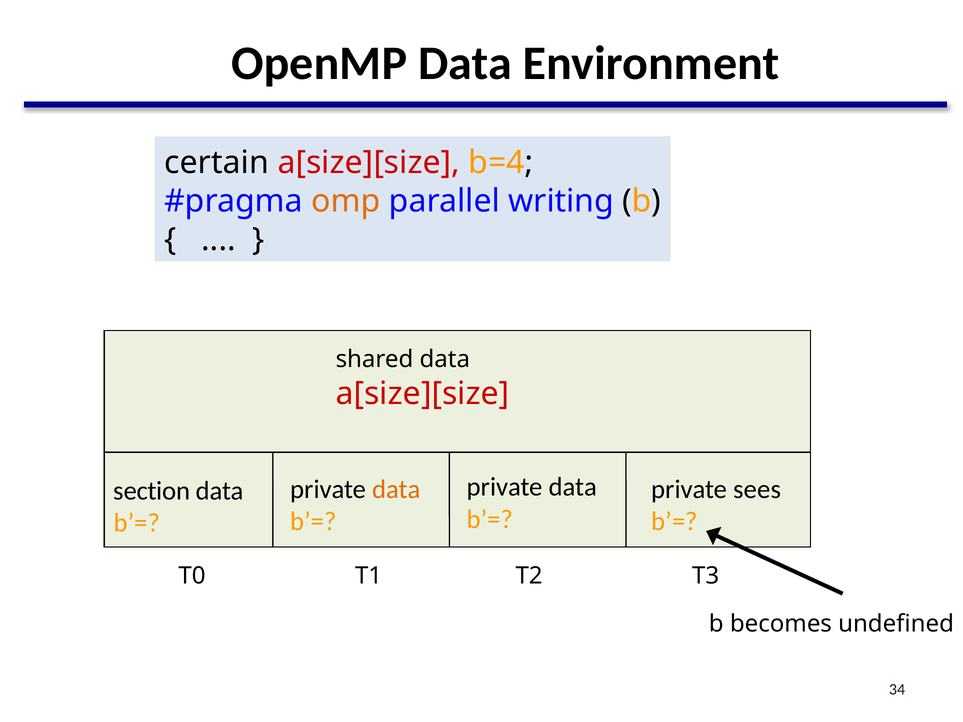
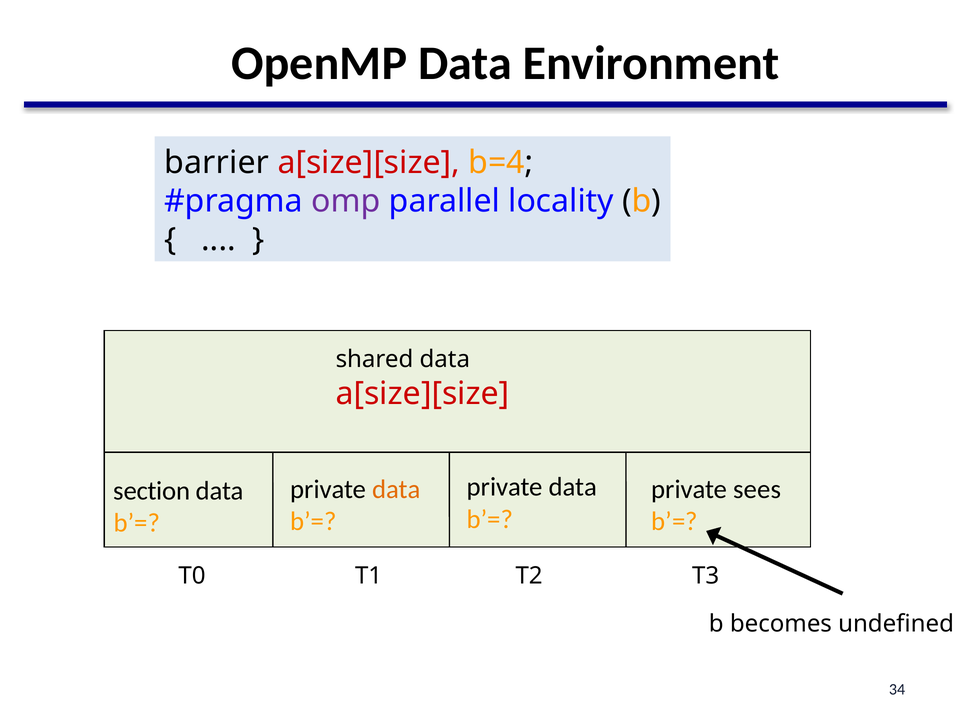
certain: certain -> barrier (217, 163)
omp colour: orange -> purple (346, 201)
writing: writing -> locality (561, 201)
